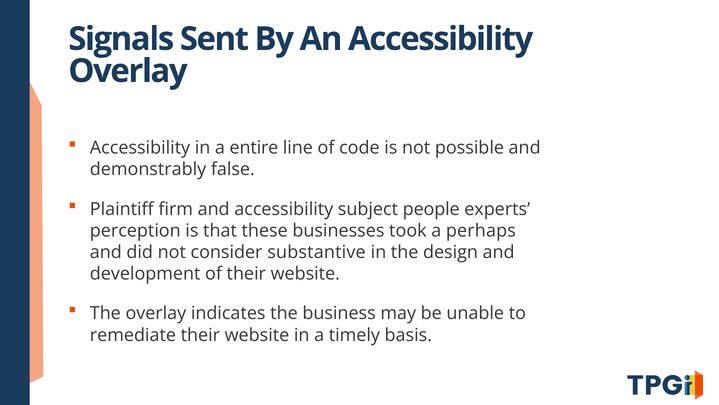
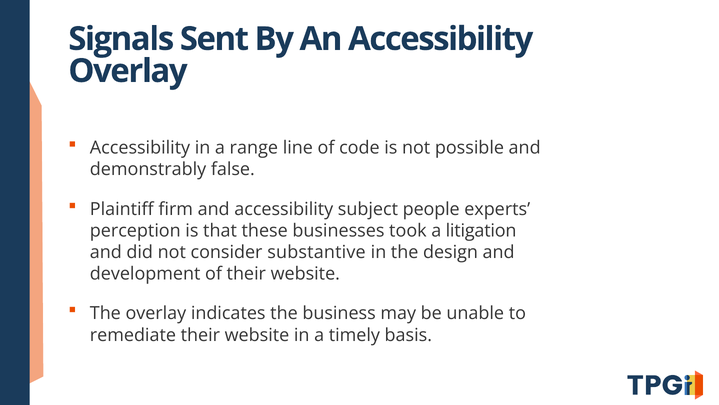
entire: entire -> range (254, 148)
perhaps: perhaps -> litigation (481, 230)
